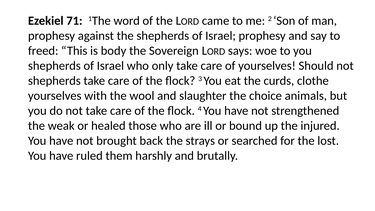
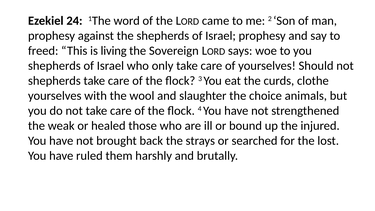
71: 71 -> 24 (74, 21)
body: body -> living (114, 51)
